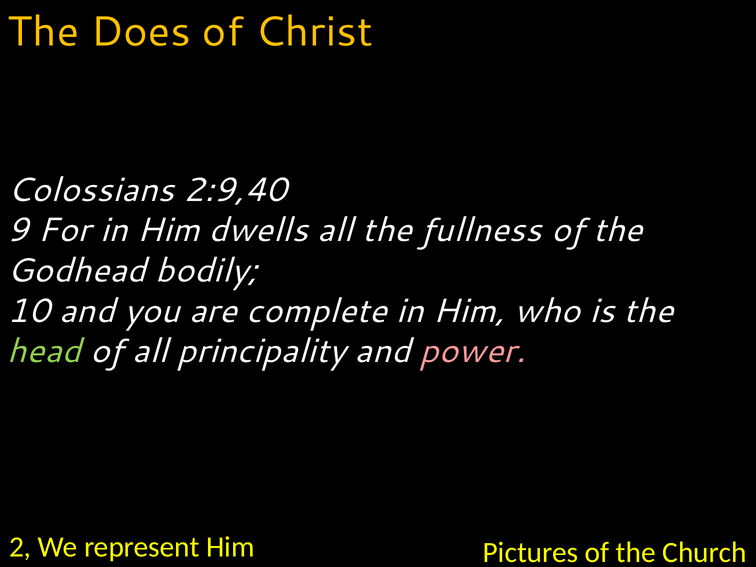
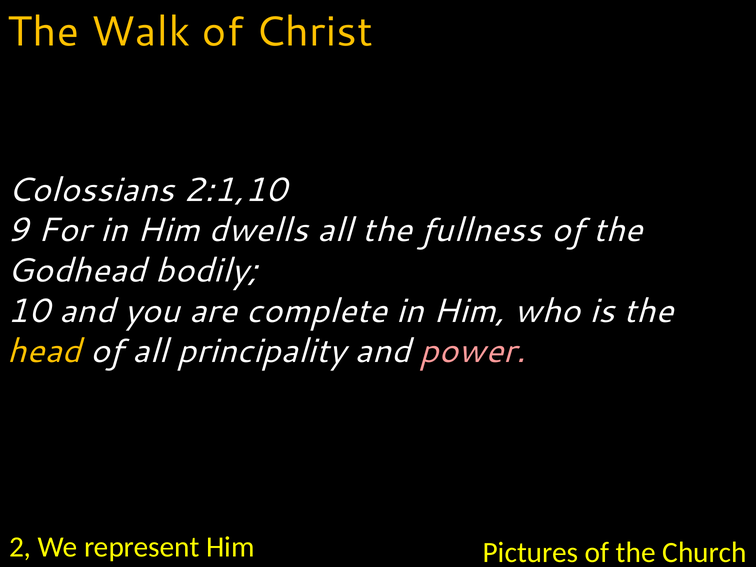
Does: Does -> Walk (141, 32)
2:9,40: 2:9,40 -> 2:1,10 (235, 190)
head colour: light green -> yellow (44, 351)
